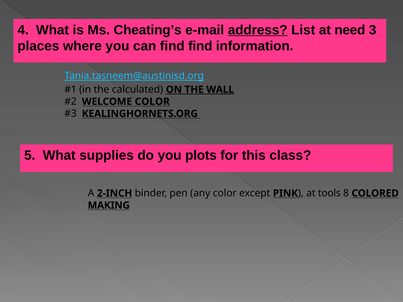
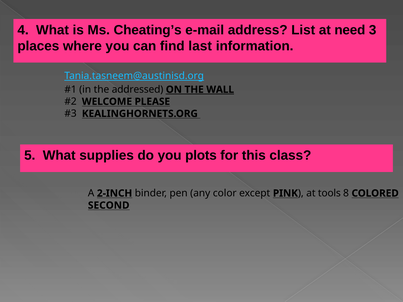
address underline: present -> none (258, 30)
find find: find -> last (200, 46)
calculated: calculated -> addressed (138, 90)
WELCOME COLOR: COLOR -> PLEASE (152, 102)
MAKING: MAKING -> SECOND (109, 206)
